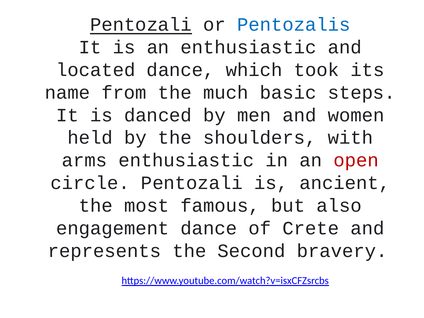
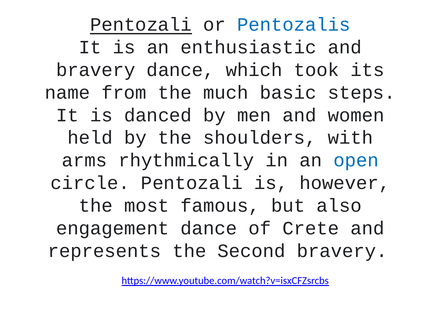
located: located -> bravery (96, 70)
arms enthusiastic: enthusiastic -> rhythmically (186, 160)
open colour: red -> blue (356, 160)
ancient: ancient -> however (345, 183)
